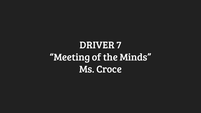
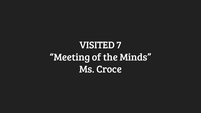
DRIVER: DRIVER -> VISITED (97, 45)
